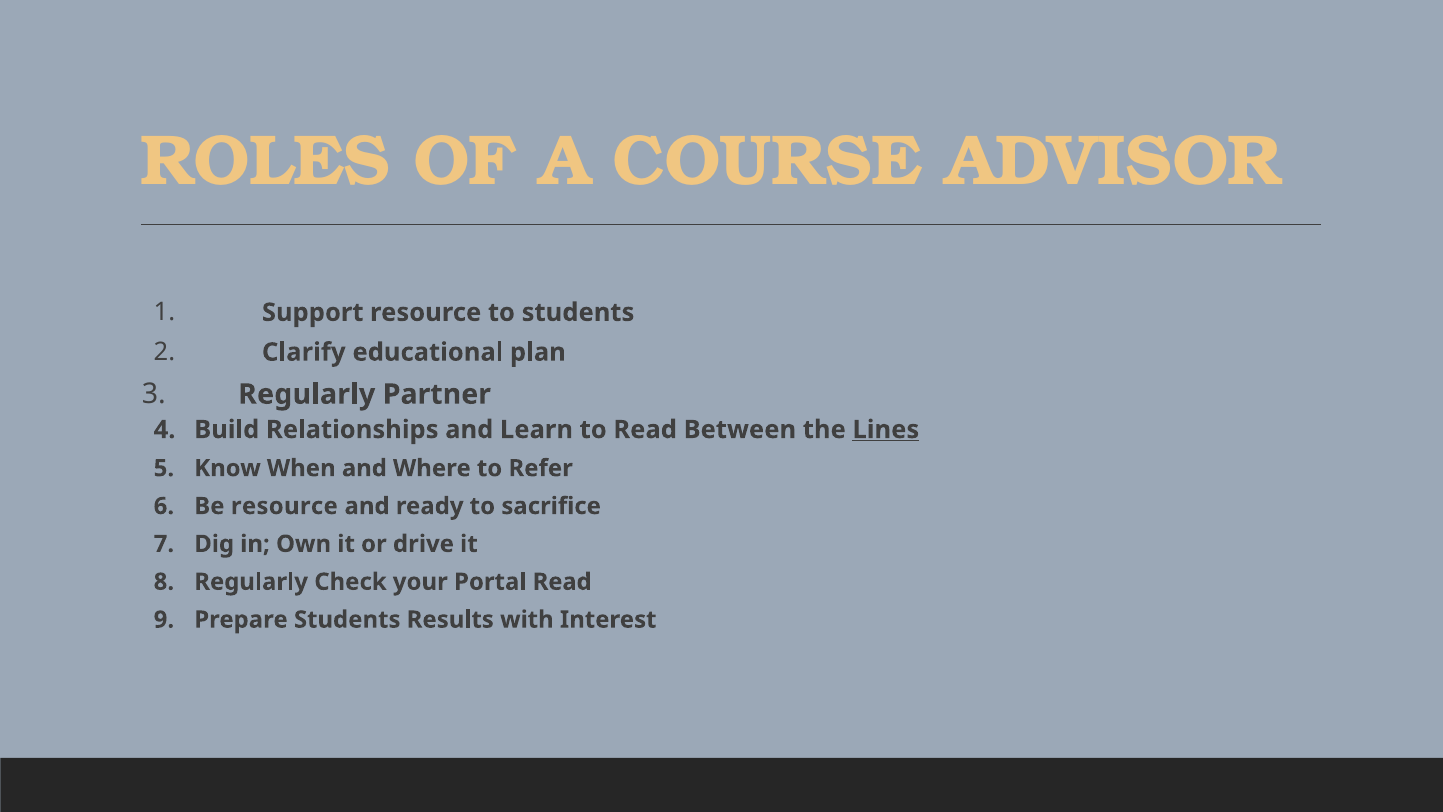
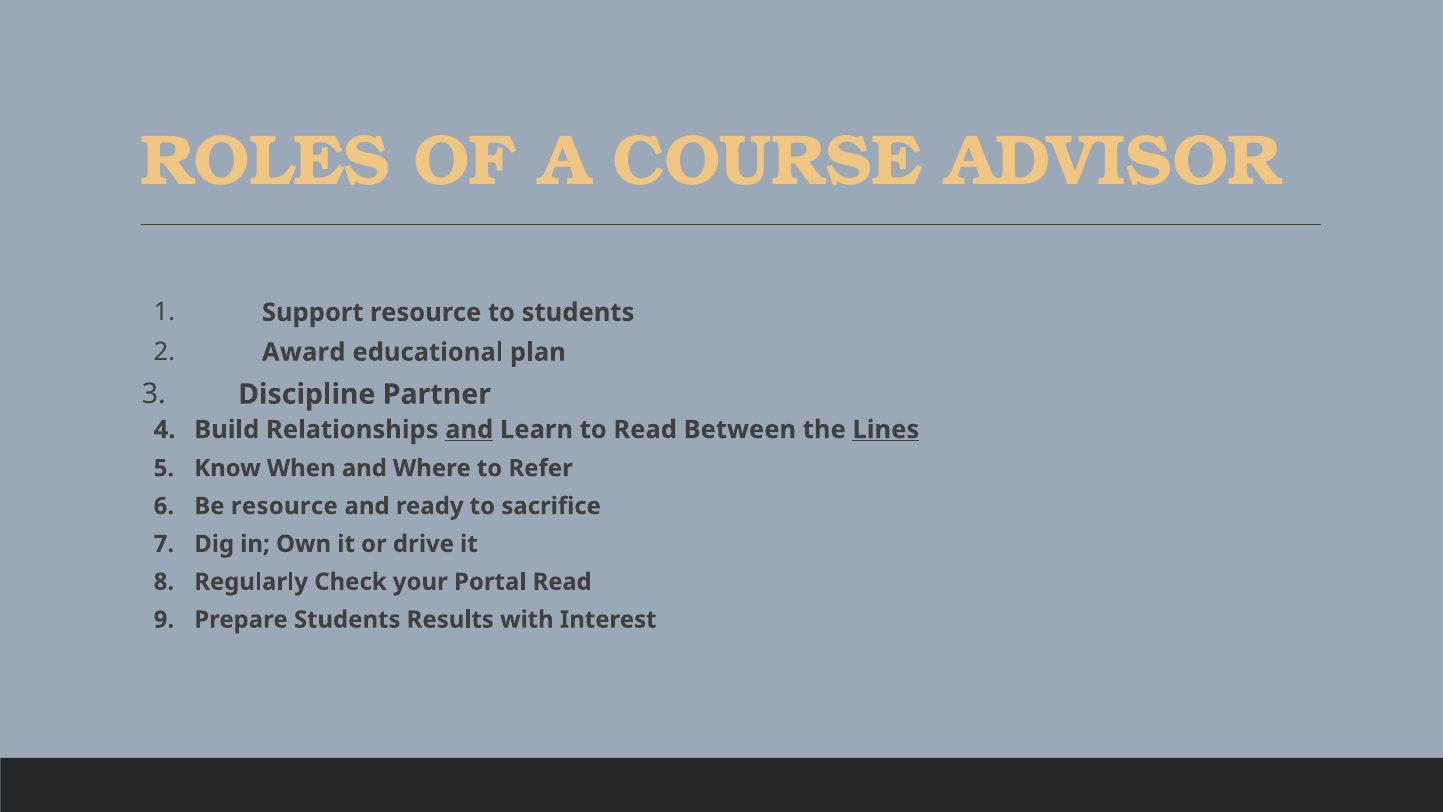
Clarify: Clarify -> Award (304, 352)
3 Regularly: Regularly -> Discipline (307, 394)
and underline: none -> present (469, 429)
